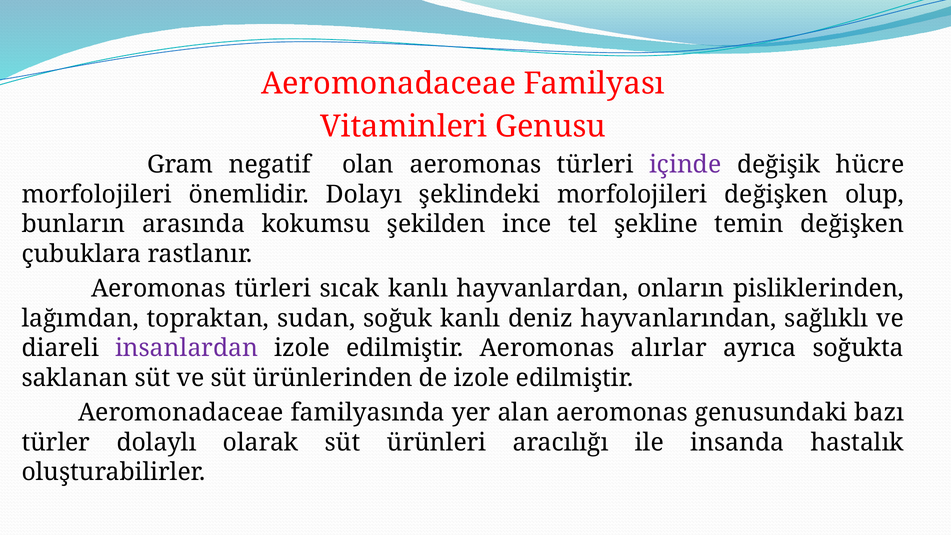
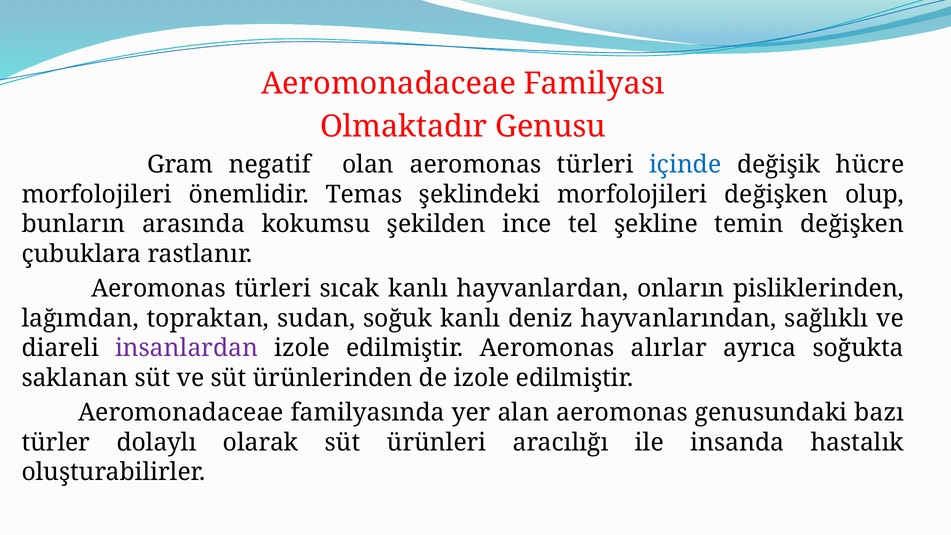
Vitaminleri: Vitaminleri -> Olmaktadır (404, 127)
içinde colour: purple -> blue (685, 165)
Dolayı: Dolayı -> Temas (364, 194)
